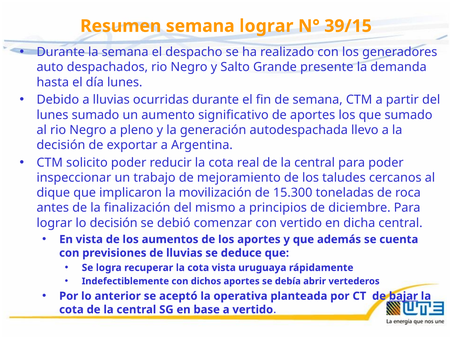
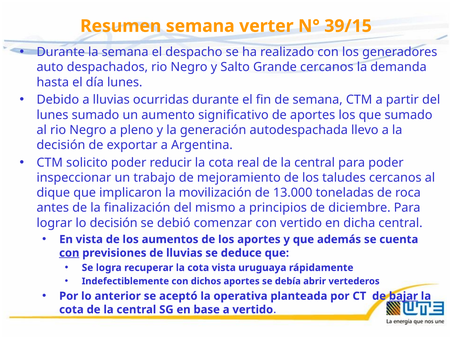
semana lograr: lograr -> verter (266, 26)
Grande presente: presente -> cercanos (327, 67)
15.300: 15.300 -> 13.000 (293, 193)
con underline: none -> present (69, 253)
